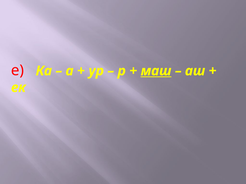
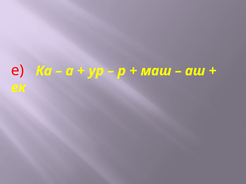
маш underline: present -> none (156, 71)
